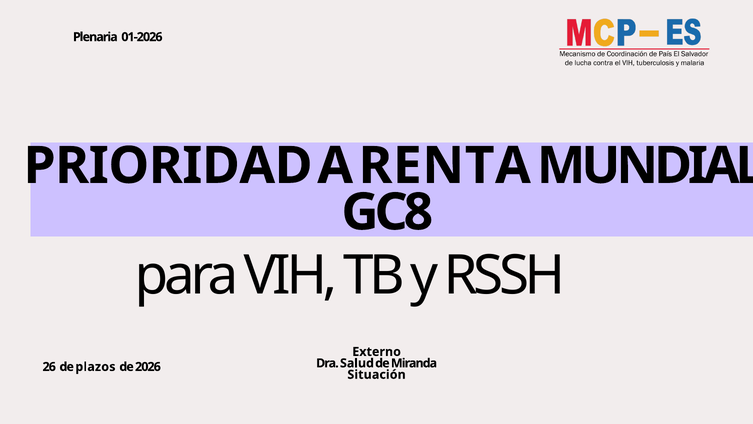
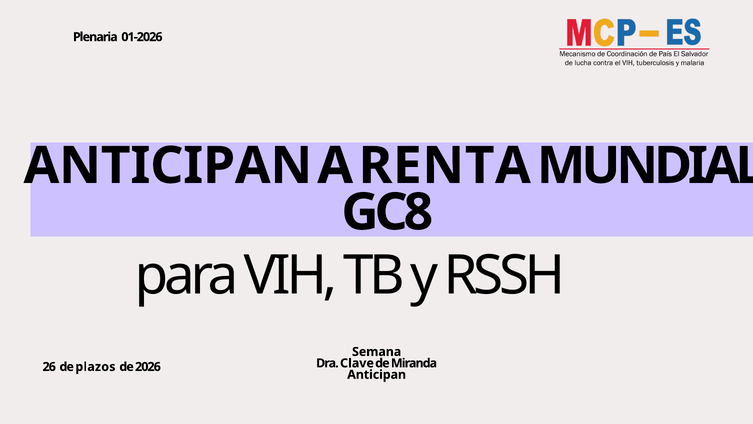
PRIORIDAD: PRIORIDAD -> ANTICIPAN (168, 166)
Externo: Externo -> Semana (377, 351)
Salud: Salud -> Clave (357, 363)
Situación: Situación -> Anticipan (377, 374)
